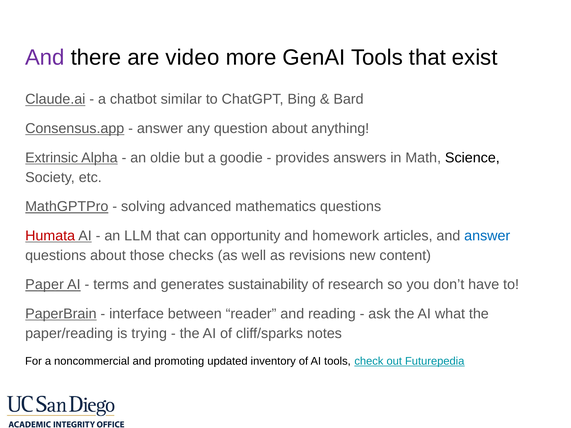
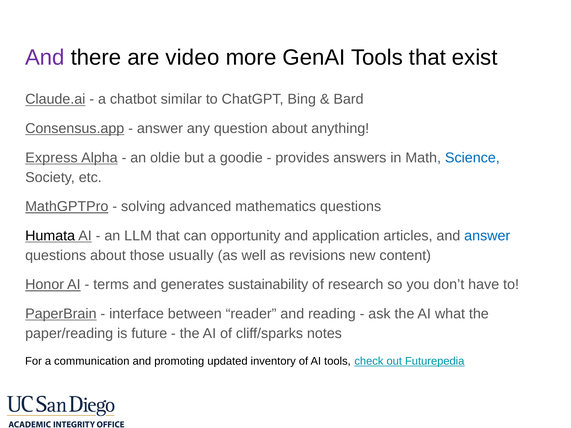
Extrinsic: Extrinsic -> Express (51, 158)
Science colour: black -> blue (472, 158)
Humata colour: red -> black (50, 236)
homework: homework -> application (346, 236)
checks: checks -> usually (191, 256)
Paper: Paper -> Honor (45, 285)
trying: trying -> future (149, 334)
noncommercial: noncommercial -> communication (92, 361)
